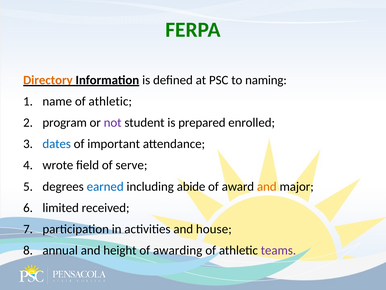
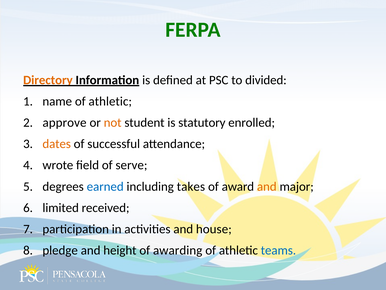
naming: naming -> divided (266, 80)
program: program -> approve (65, 122)
not colour: purple -> orange (113, 122)
prepared: prepared -> statutory (202, 122)
dates colour: blue -> orange (57, 144)
important: important -> successful (114, 144)
abide: abide -> takes (191, 186)
annual: annual -> pledge (60, 250)
teams colour: purple -> blue (278, 250)
